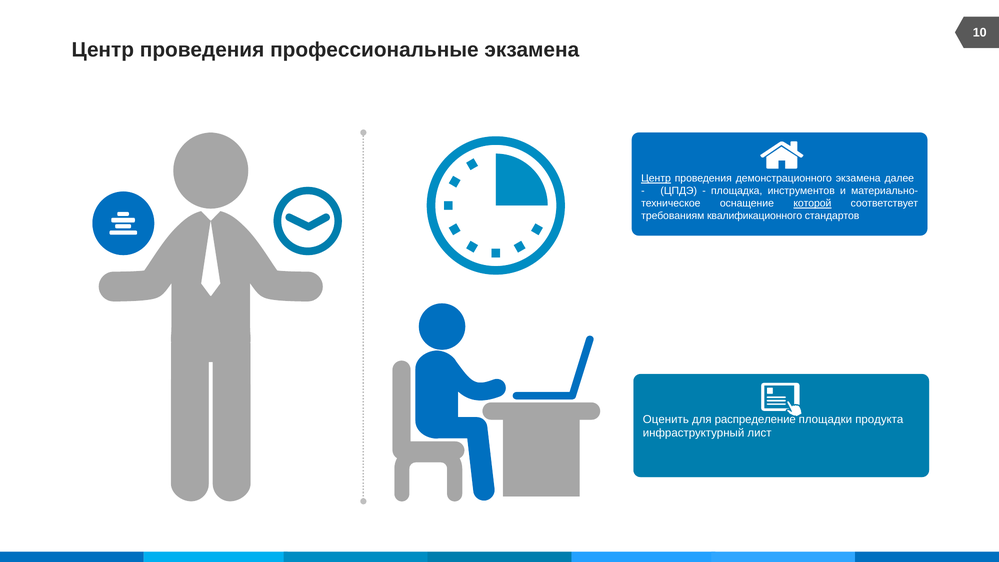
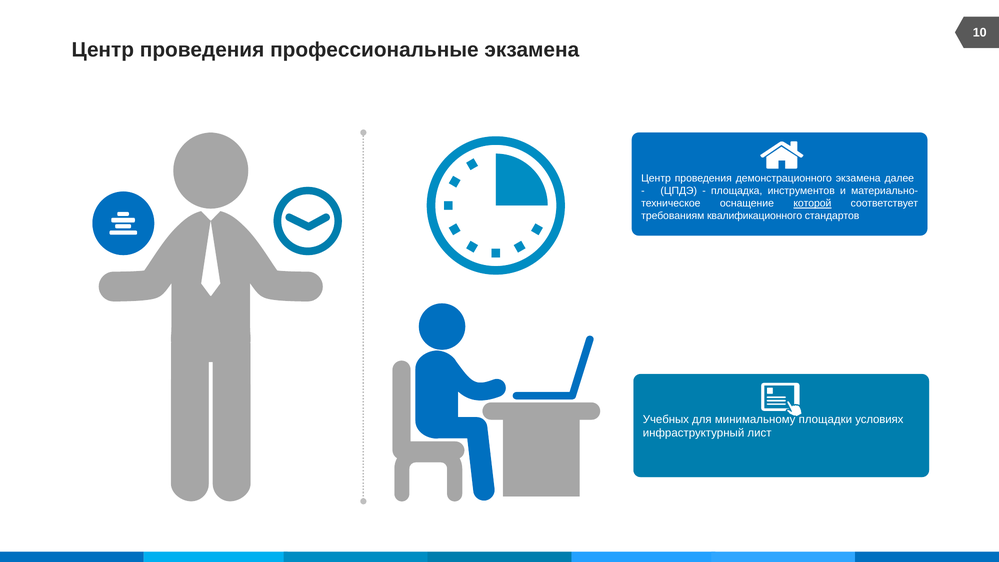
Центр underline: present -> none (656, 179)
Оценить: Оценить -> Учебных (666, 419)
распределение: распределение -> минимальному (755, 419)
продукта: продукта -> условиях (879, 419)
